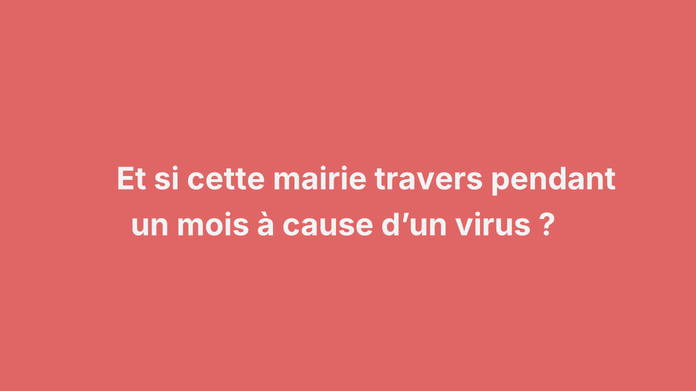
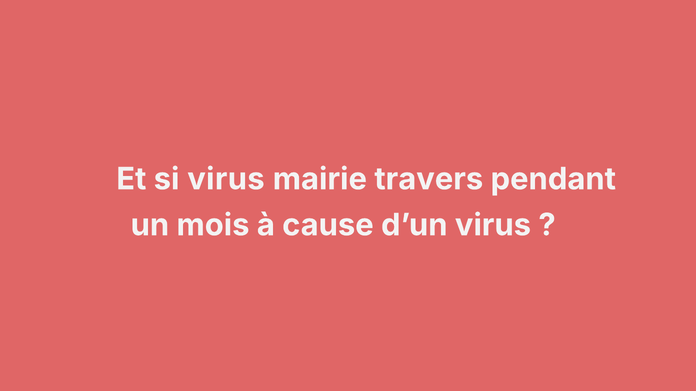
si cette: cette -> virus (226, 179)
